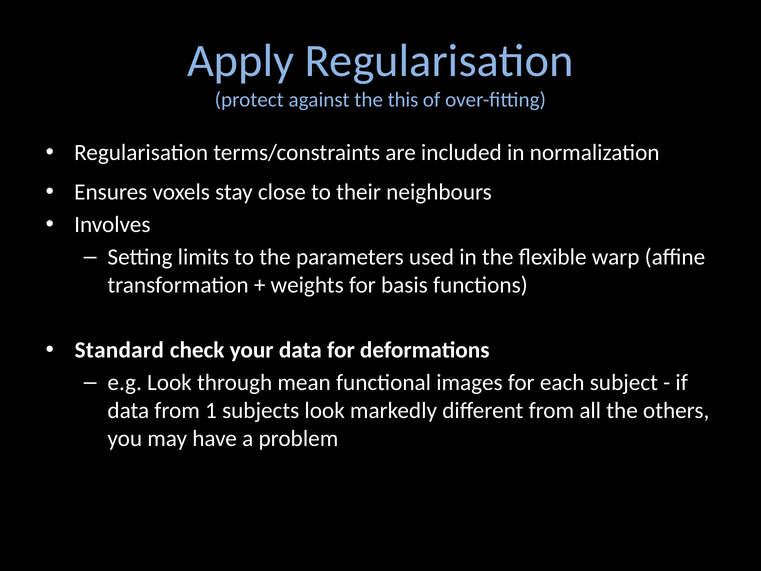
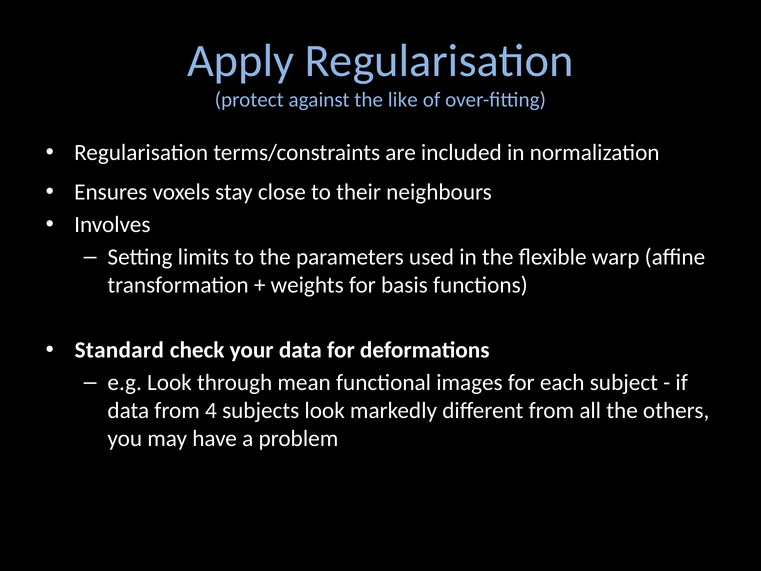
this: this -> like (403, 100)
1: 1 -> 4 (211, 411)
